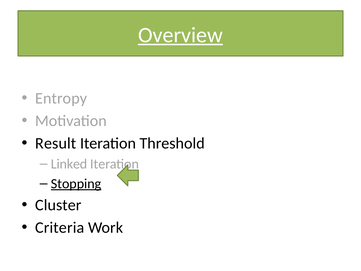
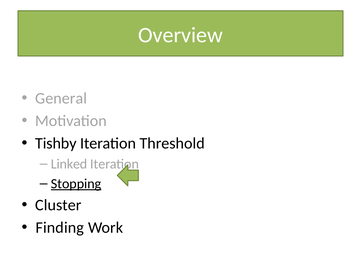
Overview underline: present -> none (180, 35)
Entropy: Entropy -> General (61, 98)
Result: Result -> Tishby (56, 143)
Criteria: Criteria -> Finding (60, 227)
